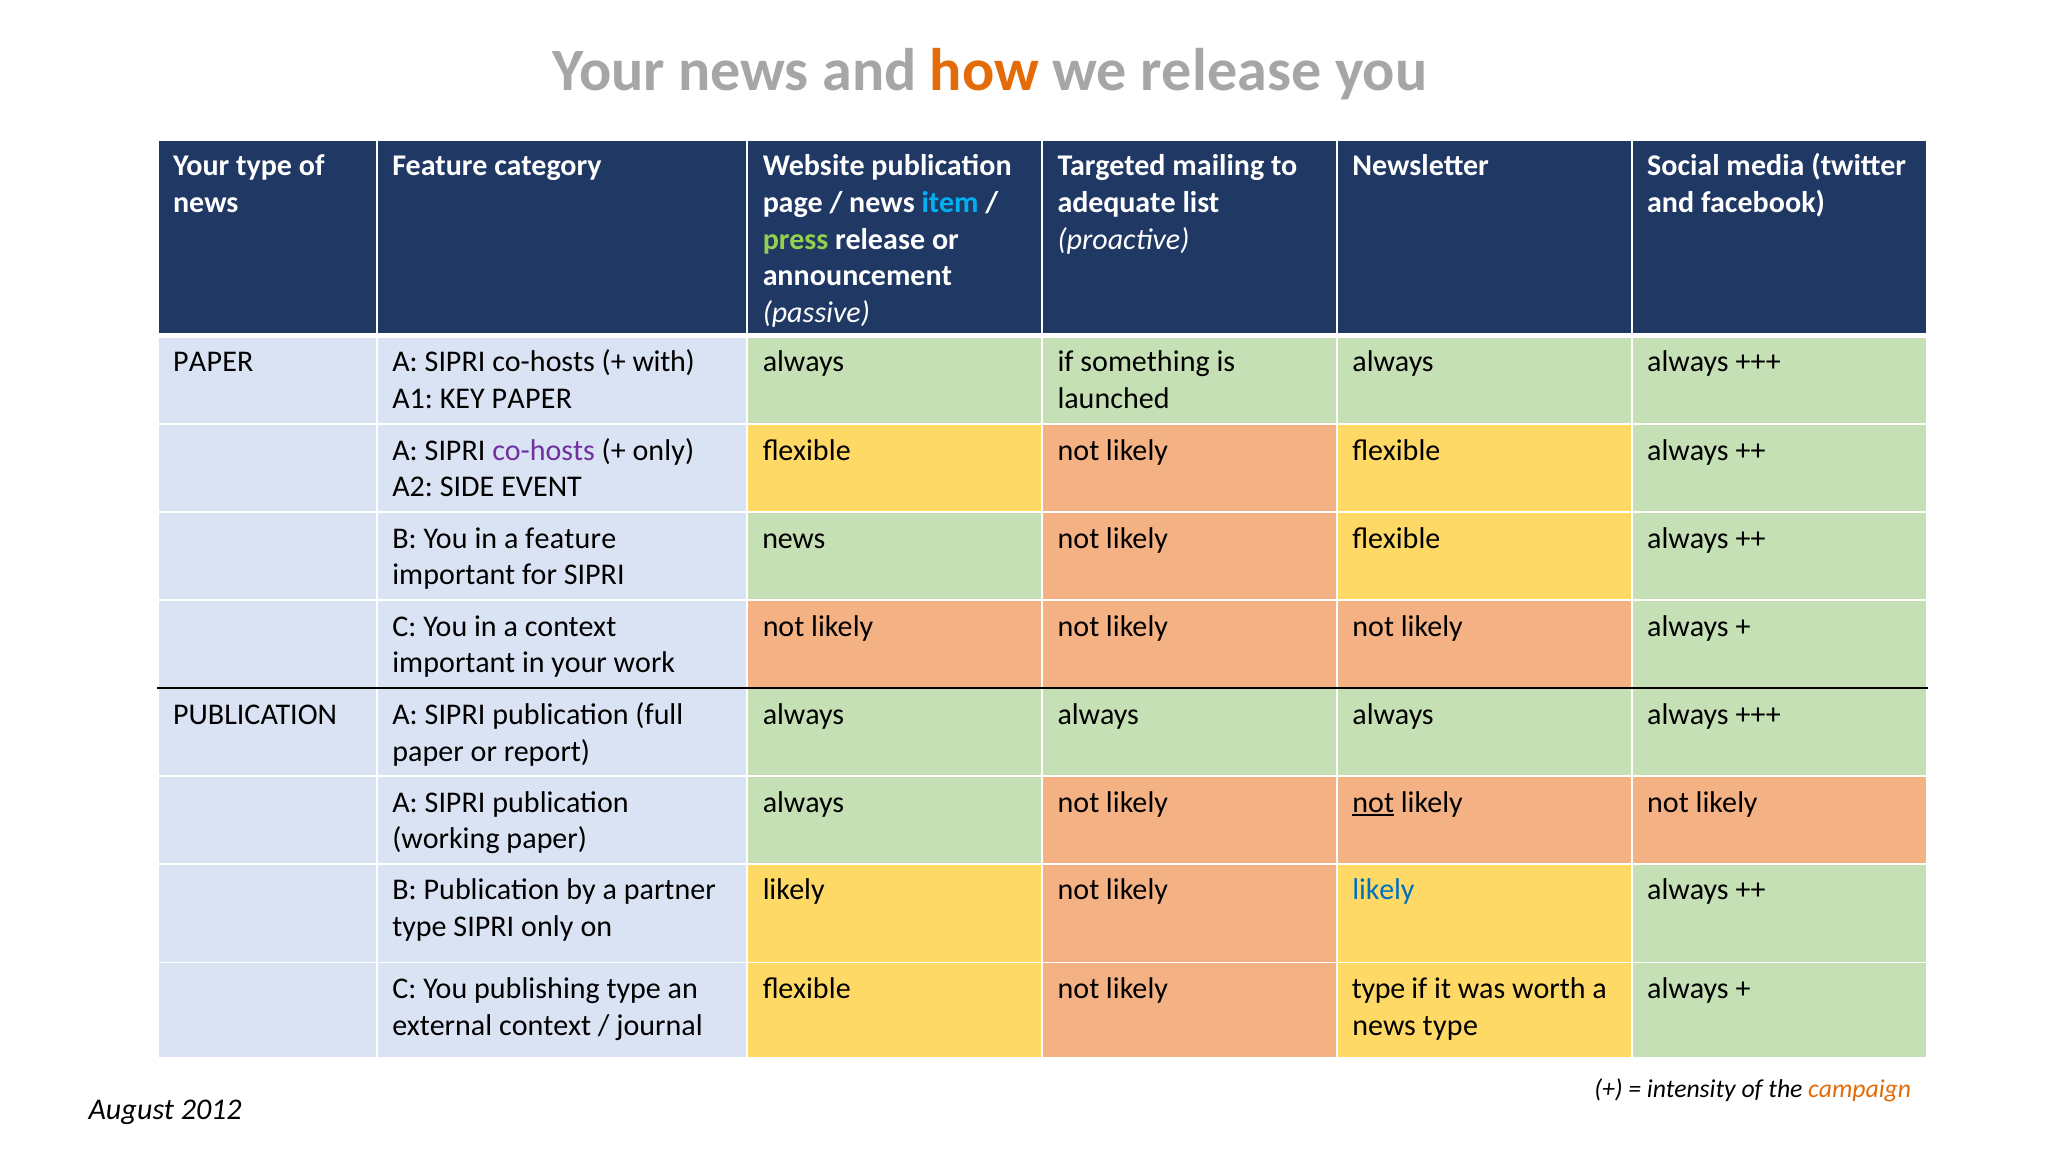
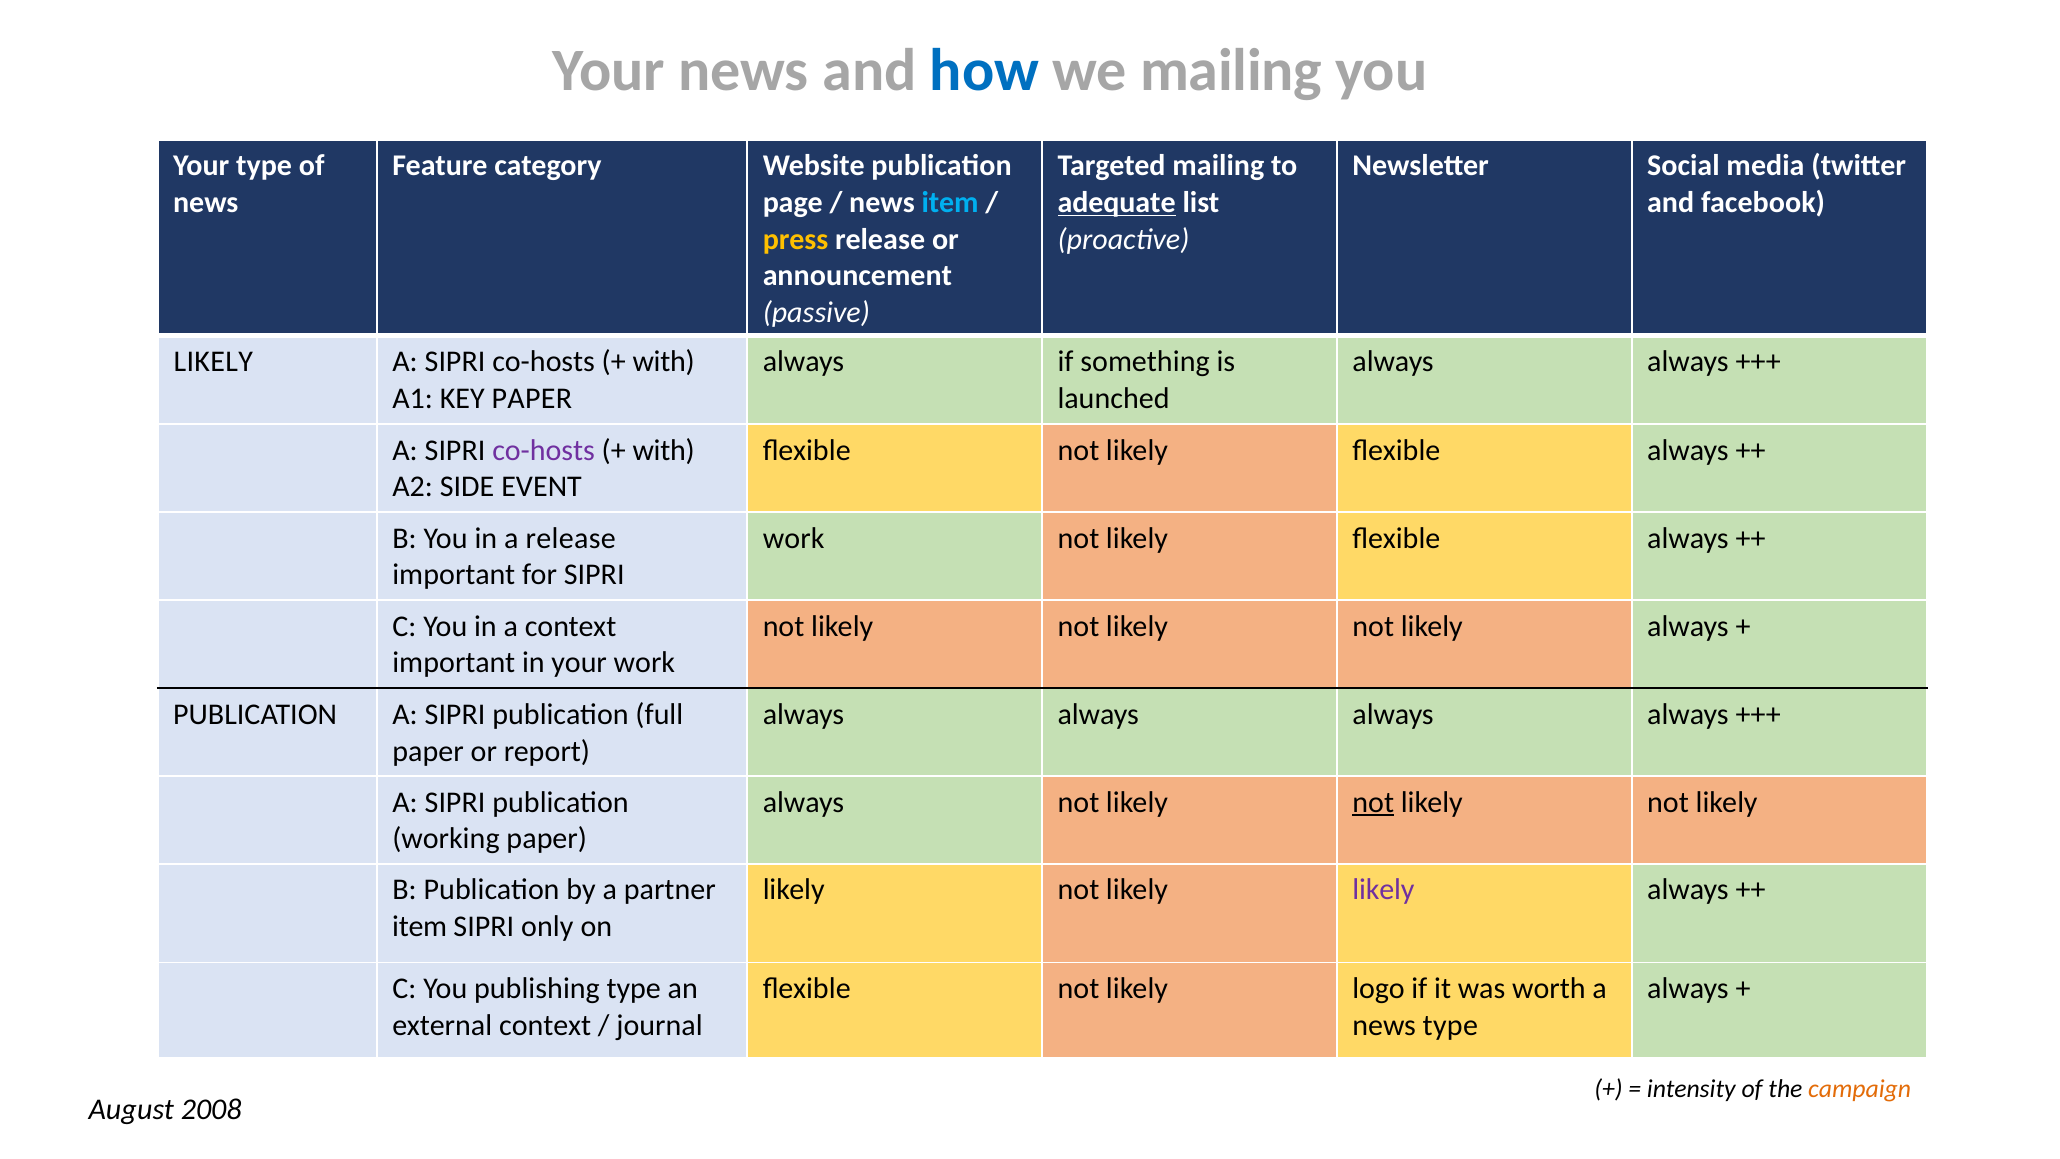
how colour: orange -> blue (984, 71)
we release: release -> mailing (1231, 71)
adequate underline: none -> present (1117, 203)
press colour: light green -> yellow (796, 239)
PAPER: PAPER -> LIKELY (213, 362)
only: only -> with (664, 450)
a feature: feature -> release (571, 538)
news: news -> work (794, 538)
likely colour: blue -> purple (1383, 890)
type: type -> item (420, 926)
likely type: type -> logo (1379, 989)
2012: 2012 -> 2008 (211, 1110)
